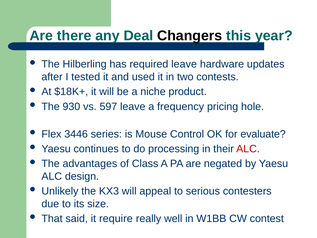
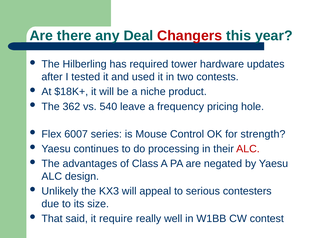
Changers colour: black -> red (190, 36)
required leave: leave -> tower (184, 64)
930: 930 -> 362 (71, 106)
597: 597 -> 540 (108, 106)
3446: 3446 -> 6007 (76, 134)
evaluate: evaluate -> strength (263, 134)
